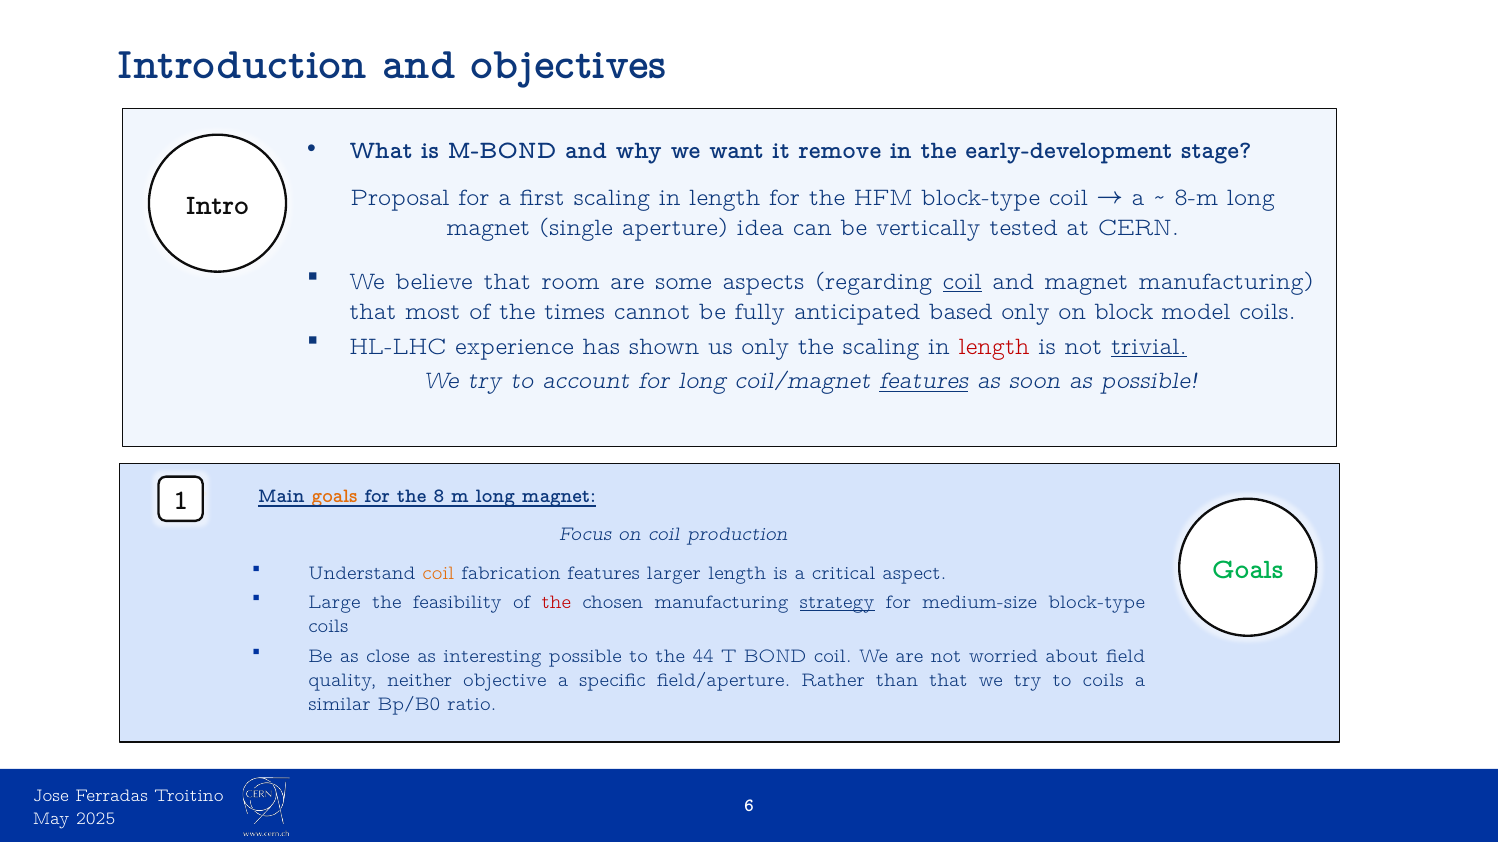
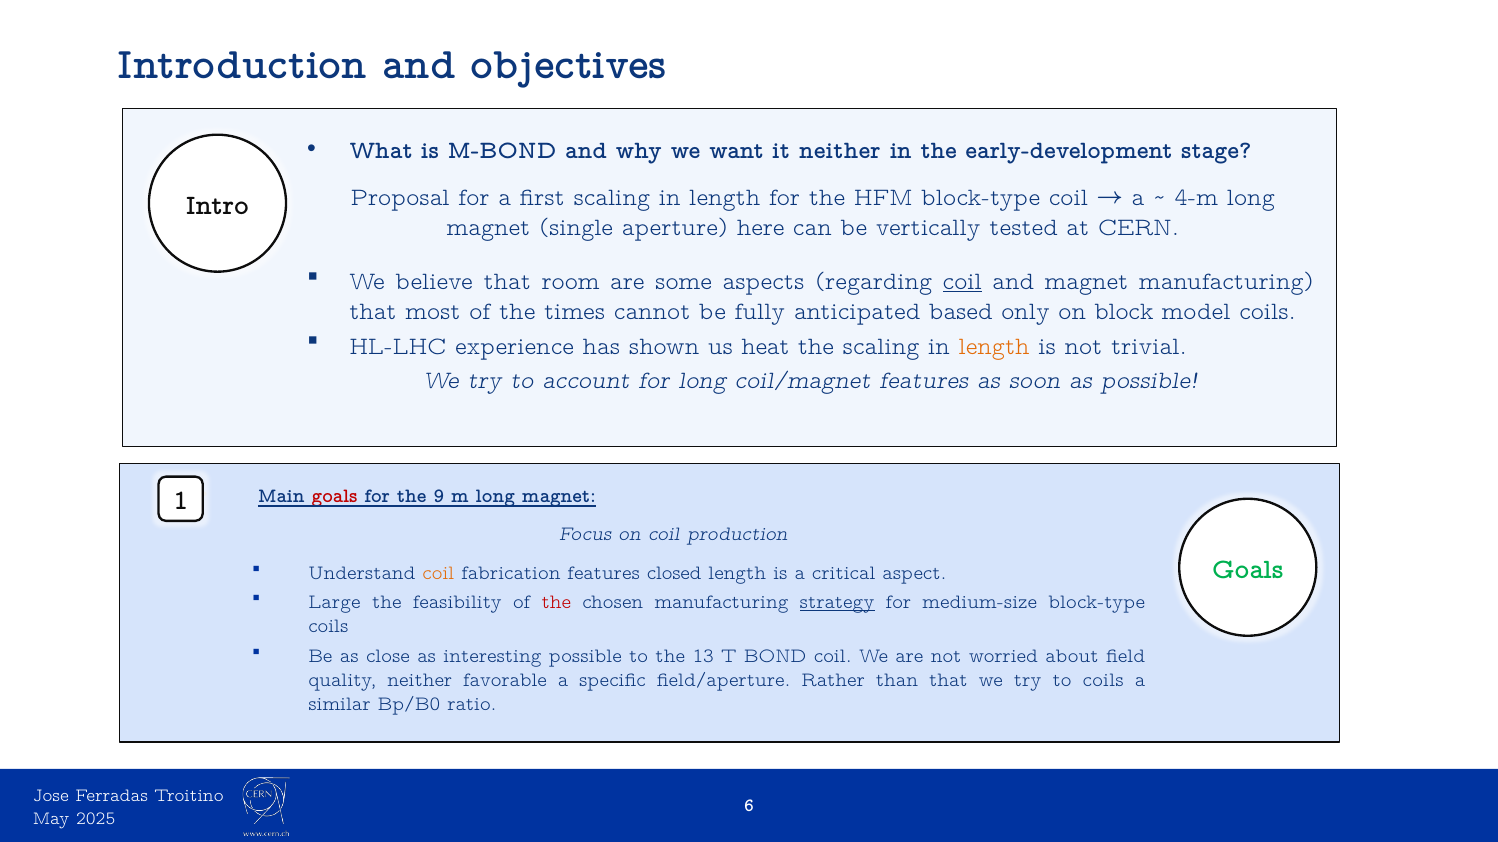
it remove: remove -> neither (840, 150)
8-m: 8-m -> 4-m (1196, 198)
idea: idea -> here (761, 227)
us only: only -> heat (765, 346)
length colour: red -> orange (994, 346)
trivial underline: present -> none (1149, 346)
features underline: present -> none (924, 381)
goals colour: orange -> red (335, 496)
8: 8 -> 9 (439, 496)
larger: larger -> closed (674, 573)
44: 44 -> 13 (703, 656)
objective: objective -> favorable (505, 680)
